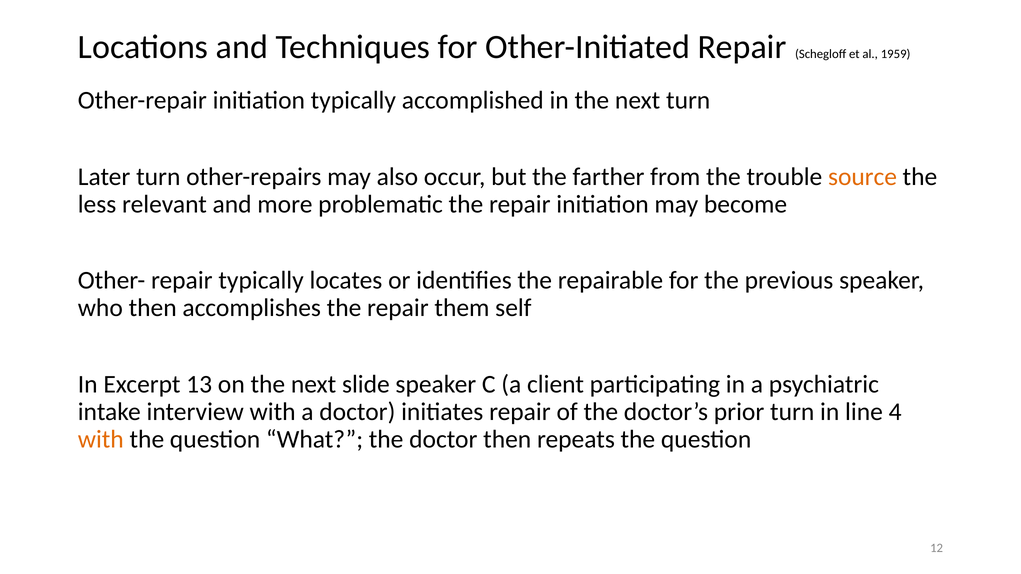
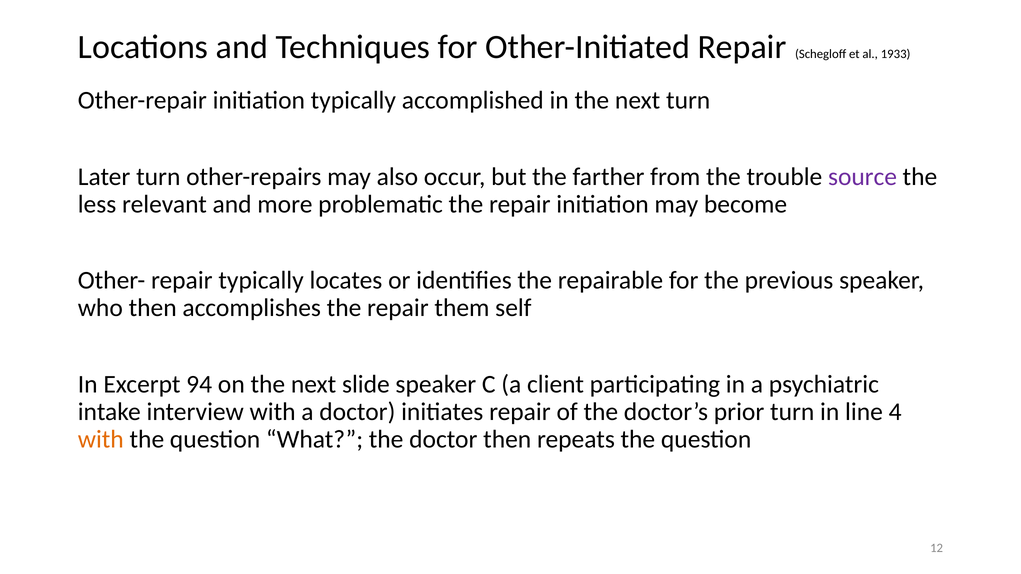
1959: 1959 -> 1933 (896, 54)
source colour: orange -> purple (863, 177)
13: 13 -> 94 (199, 385)
